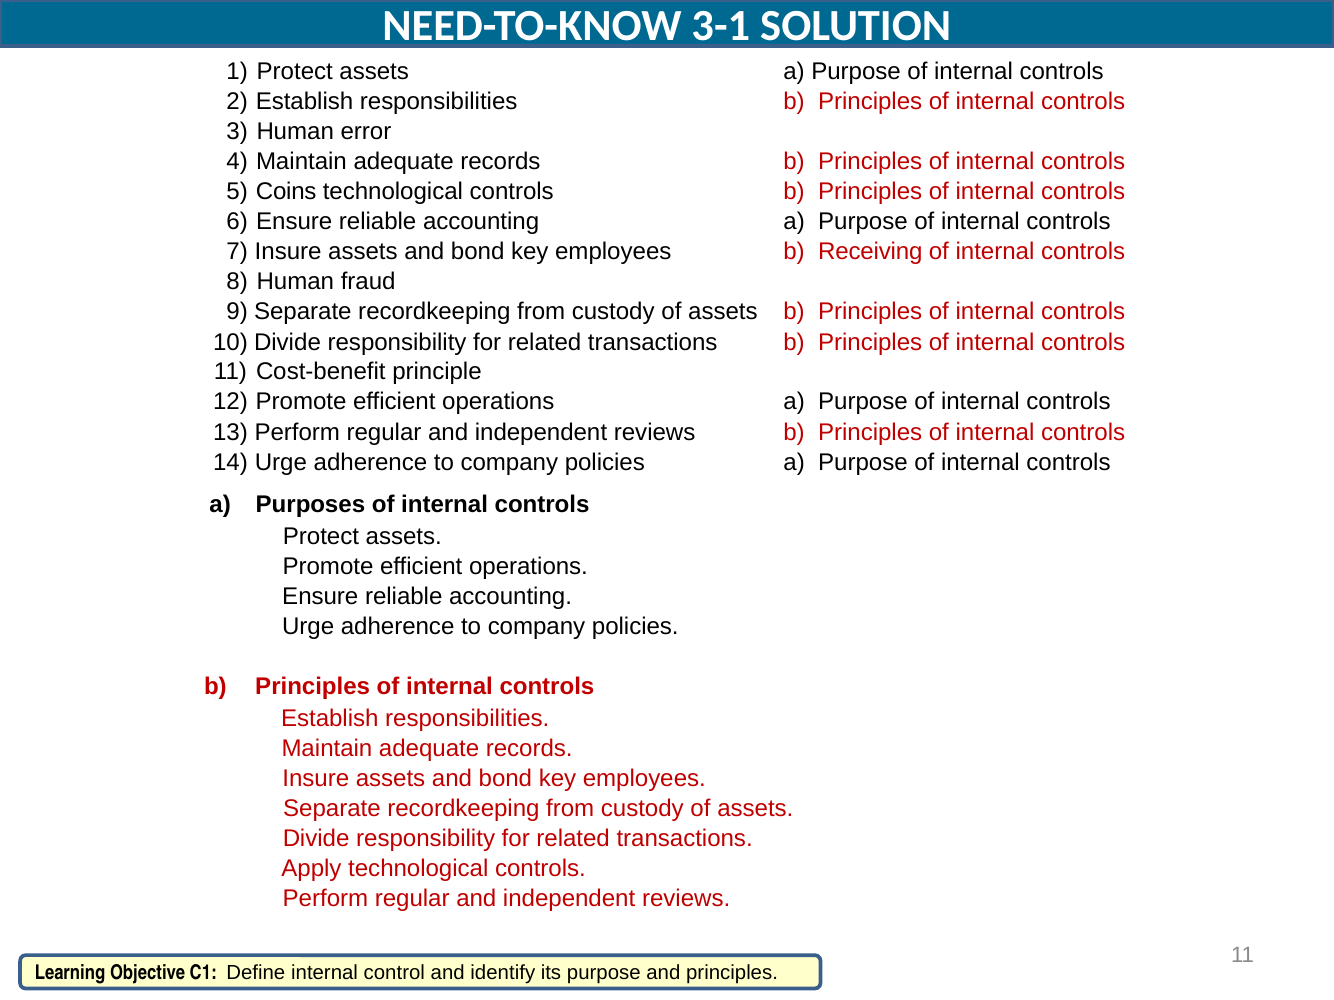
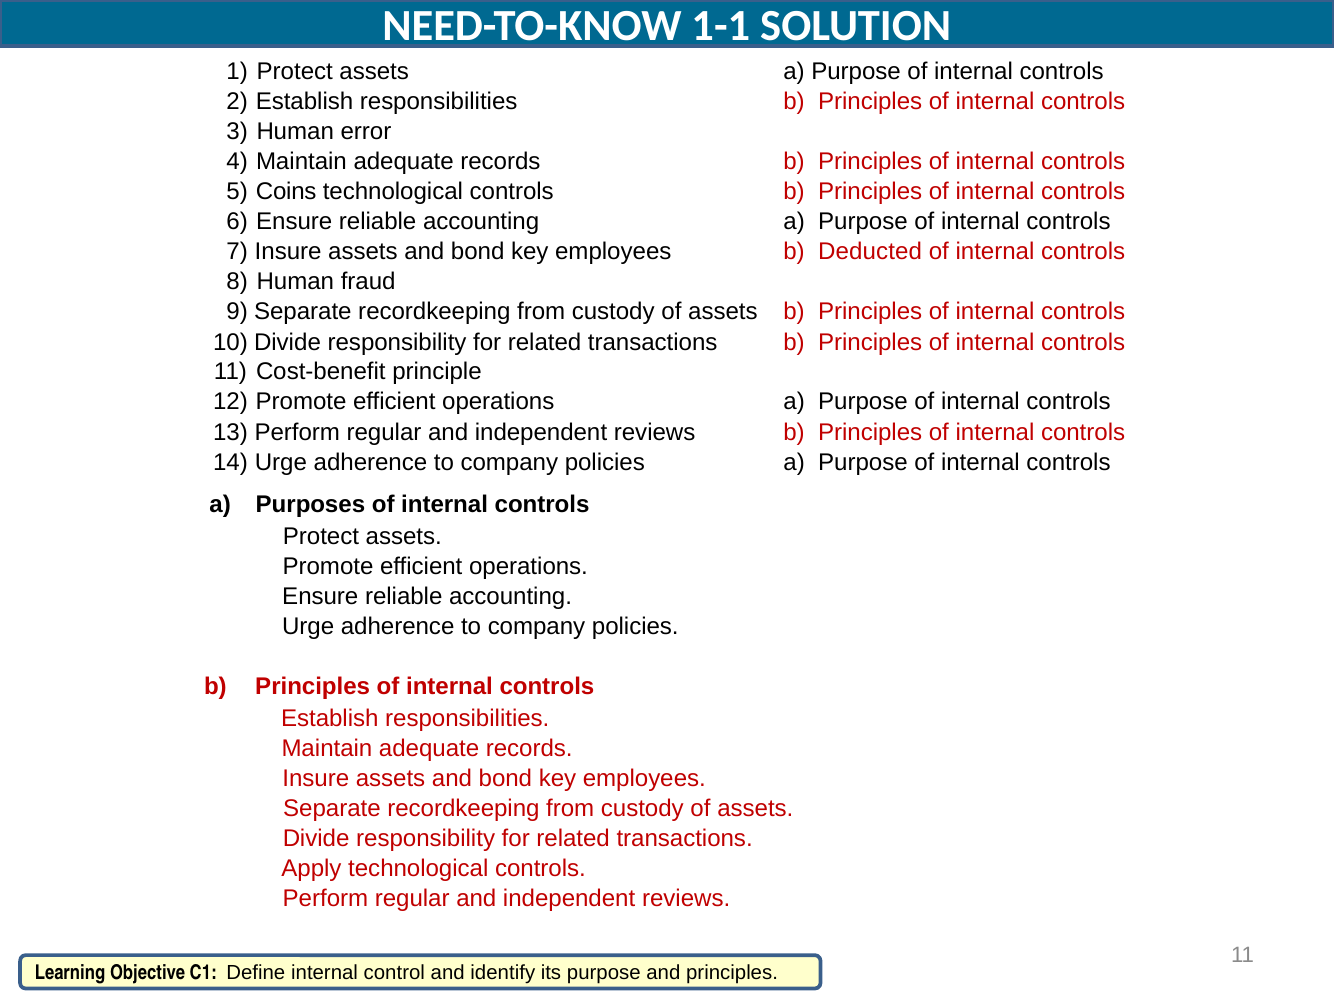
3-1: 3-1 -> 1-1 (721, 26)
Receiving: Receiving -> Deducted (870, 252)
